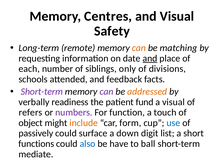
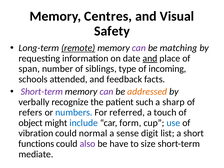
remote underline: none -> present (78, 48)
can colour: orange -> purple (139, 48)
each: each -> span (29, 69)
only: only -> type (128, 69)
divisions: divisions -> incoming (167, 69)
readiness: readiness -> recognize (70, 102)
fund: fund -> such (145, 102)
a visual: visual -> sharp (174, 102)
numbers colour: purple -> blue (74, 112)
function: function -> referred (127, 112)
include colour: orange -> blue (84, 123)
passively: passively -> vibration (36, 133)
surface: surface -> normal (93, 133)
down: down -> sense (128, 133)
also colour: blue -> purple (88, 144)
ball: ball -> size (148, 144)
